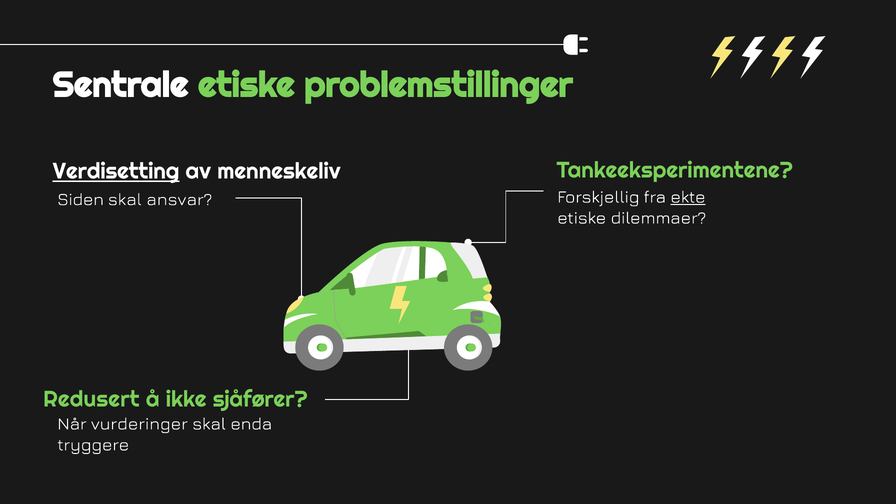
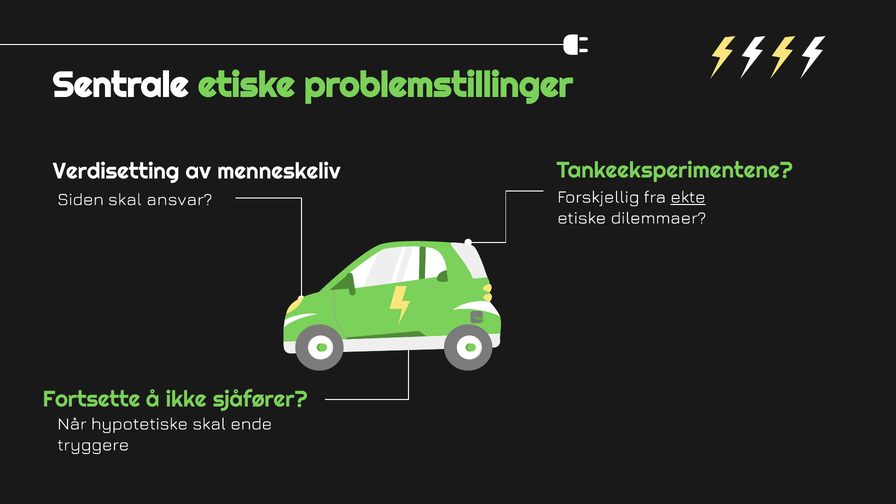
Verdisetting underline: present -> none (116, 171)
Redusert: Redusert -> Fortsette (92, 400)
vurderinger: vurderinger -> hypotetiske (139, 424)
enda: enda -> ende (251, 424)
